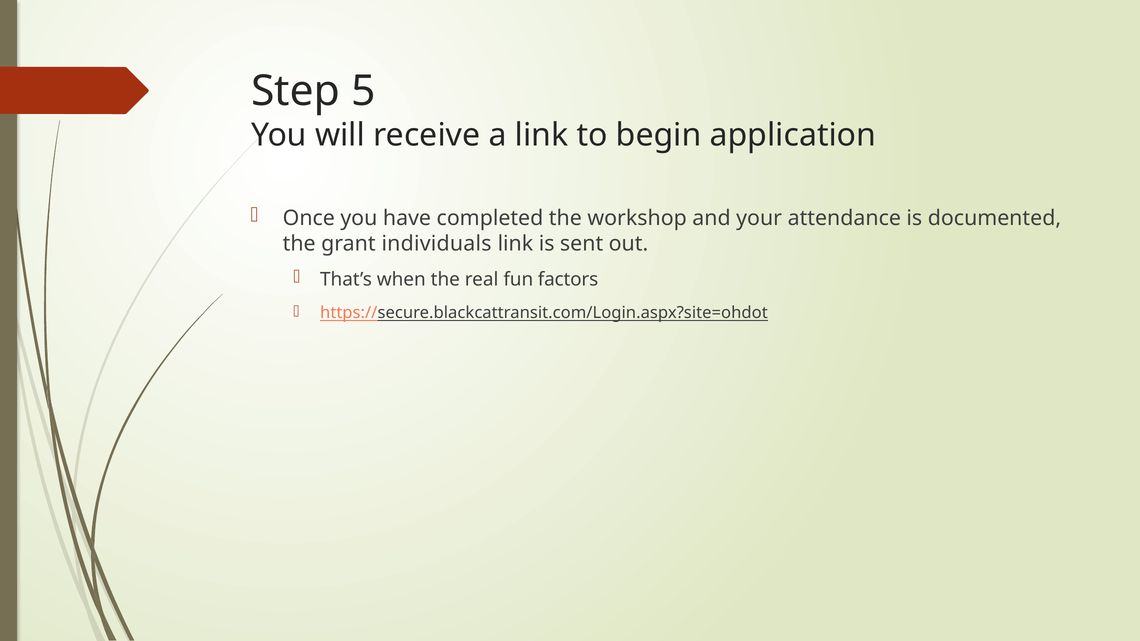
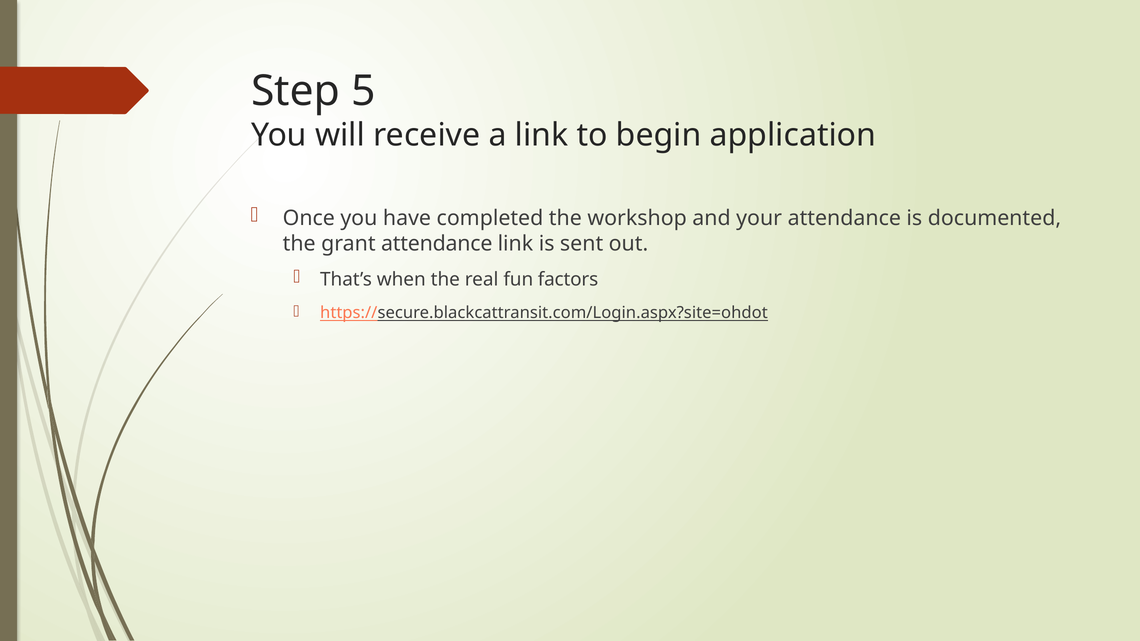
grant individuals: individuals -> attendance (437, 244)
